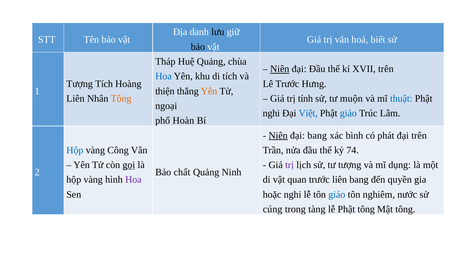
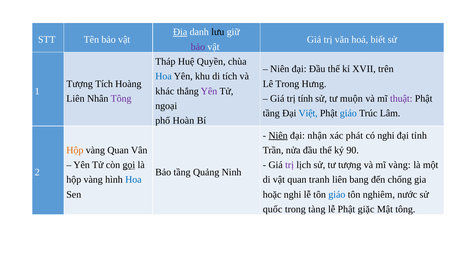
Địa underline: none -> present (180, 32)
bảo colour: black -> purple (198, 47)
Huệ Quảng: Quảng -> Quyền (211, 61)
Niên underline: present -> none (280, 69)
Lê Trước: Trước -> Trong (287, 84)
thiện: thiện -> khác (165, 91)
Yên colour: orange -> purple (209, 91)
Tông colour: orange -> purple (121, 98)
thuật colour: blue -> purple (401, 98)
nghi: nghi -> tầng (271, 113)
đại bang: bang -> nhận (317, 135)
bình: bình -> phát (354, 135)
có phát: phát -> nghi (386, 135)
đại trên: trên -> tỉnh (419, 135)
Hộp colour: blue -> orange (75, 150)
vàng Công: Công -> Quan (118, 150)
74: 74 -> 90 (353, 150)
mĩ dụng: dụng -> vàng (400, 165)
Bảo chất: chất -> tầng (182, 172)
Hoa colour: purple -> blue (133, 179)
quan trước: trước -> tranh (319, 179)
quyền: quyền -> chống (400, 179)
cúng: cúng -> quốc (273, 209)
Phật tông: tông -> giặc (366, 209)
